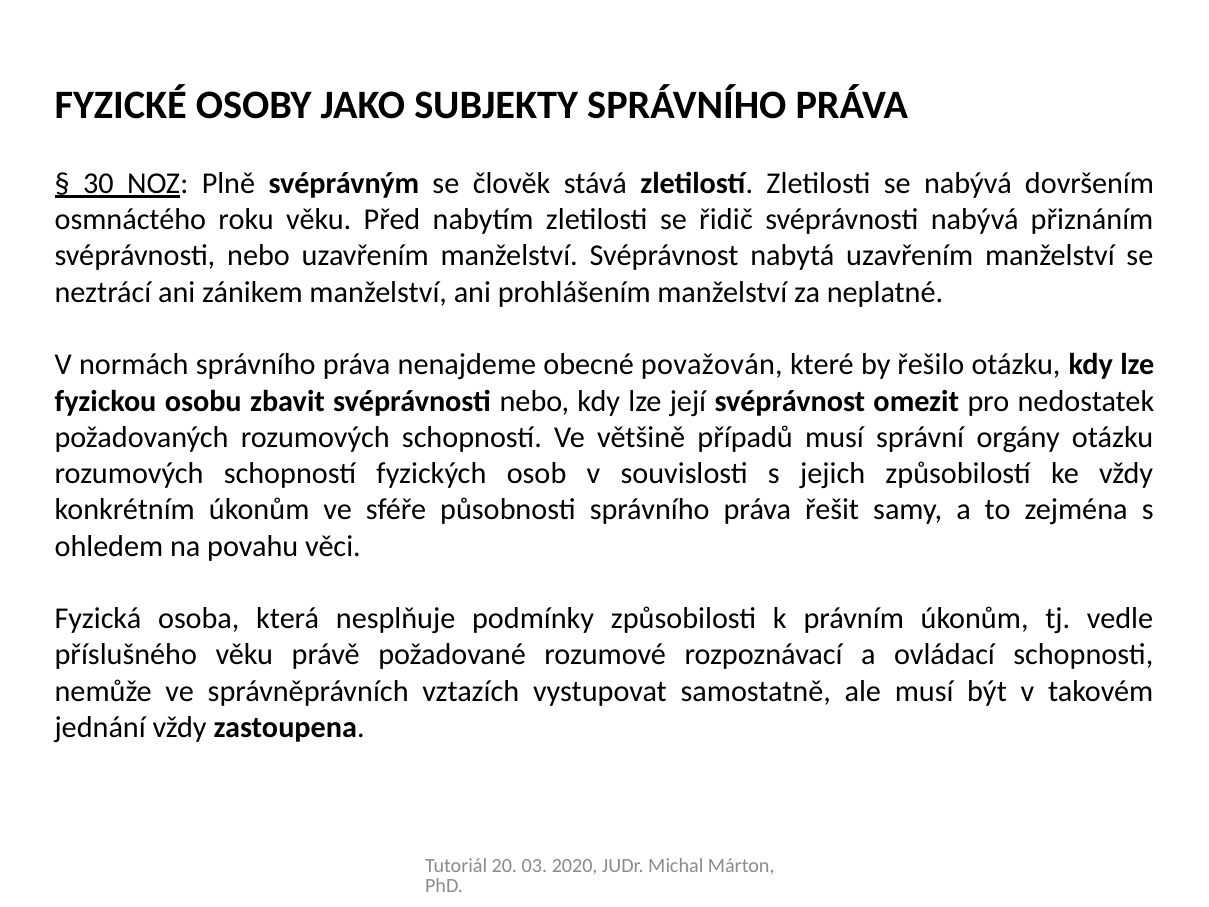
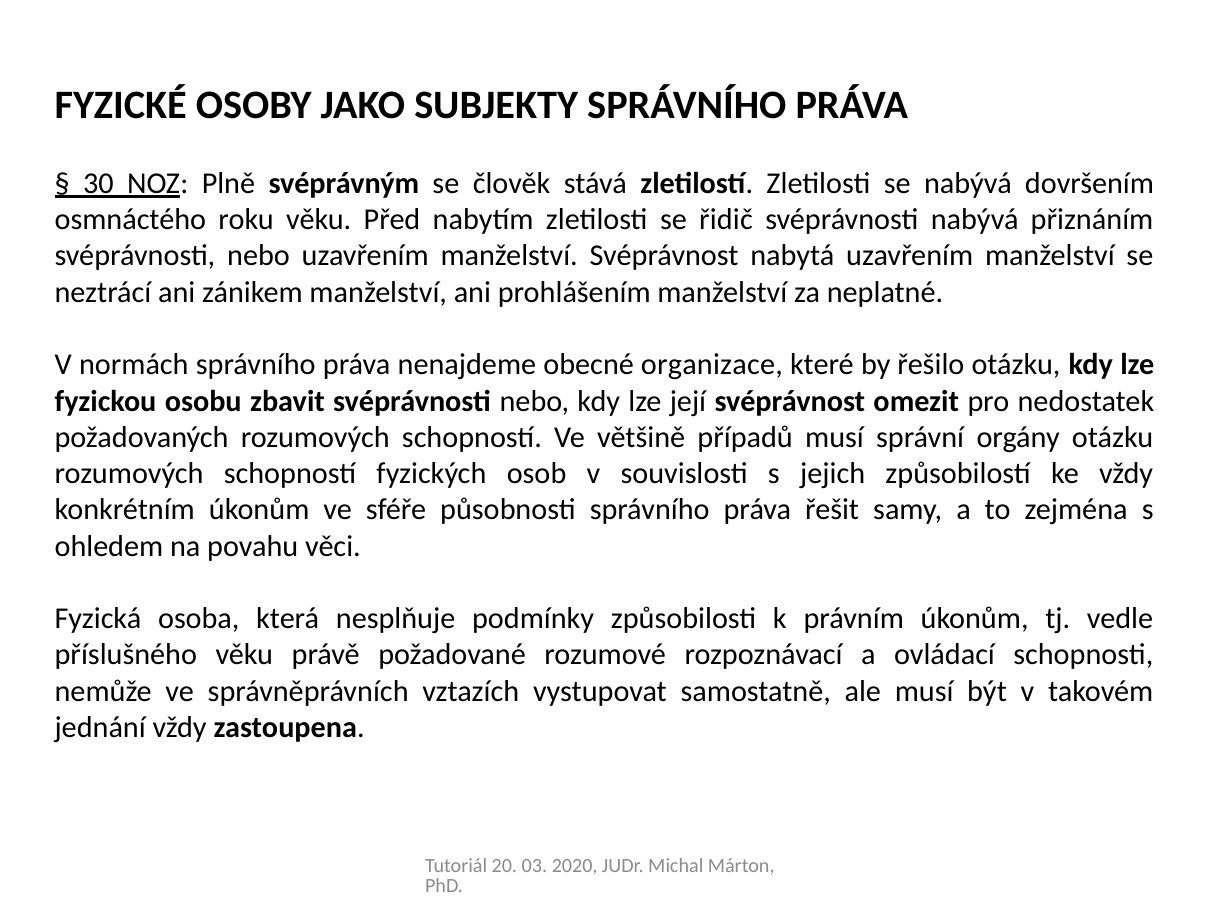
považován: považován -> organizace (712, 365)
